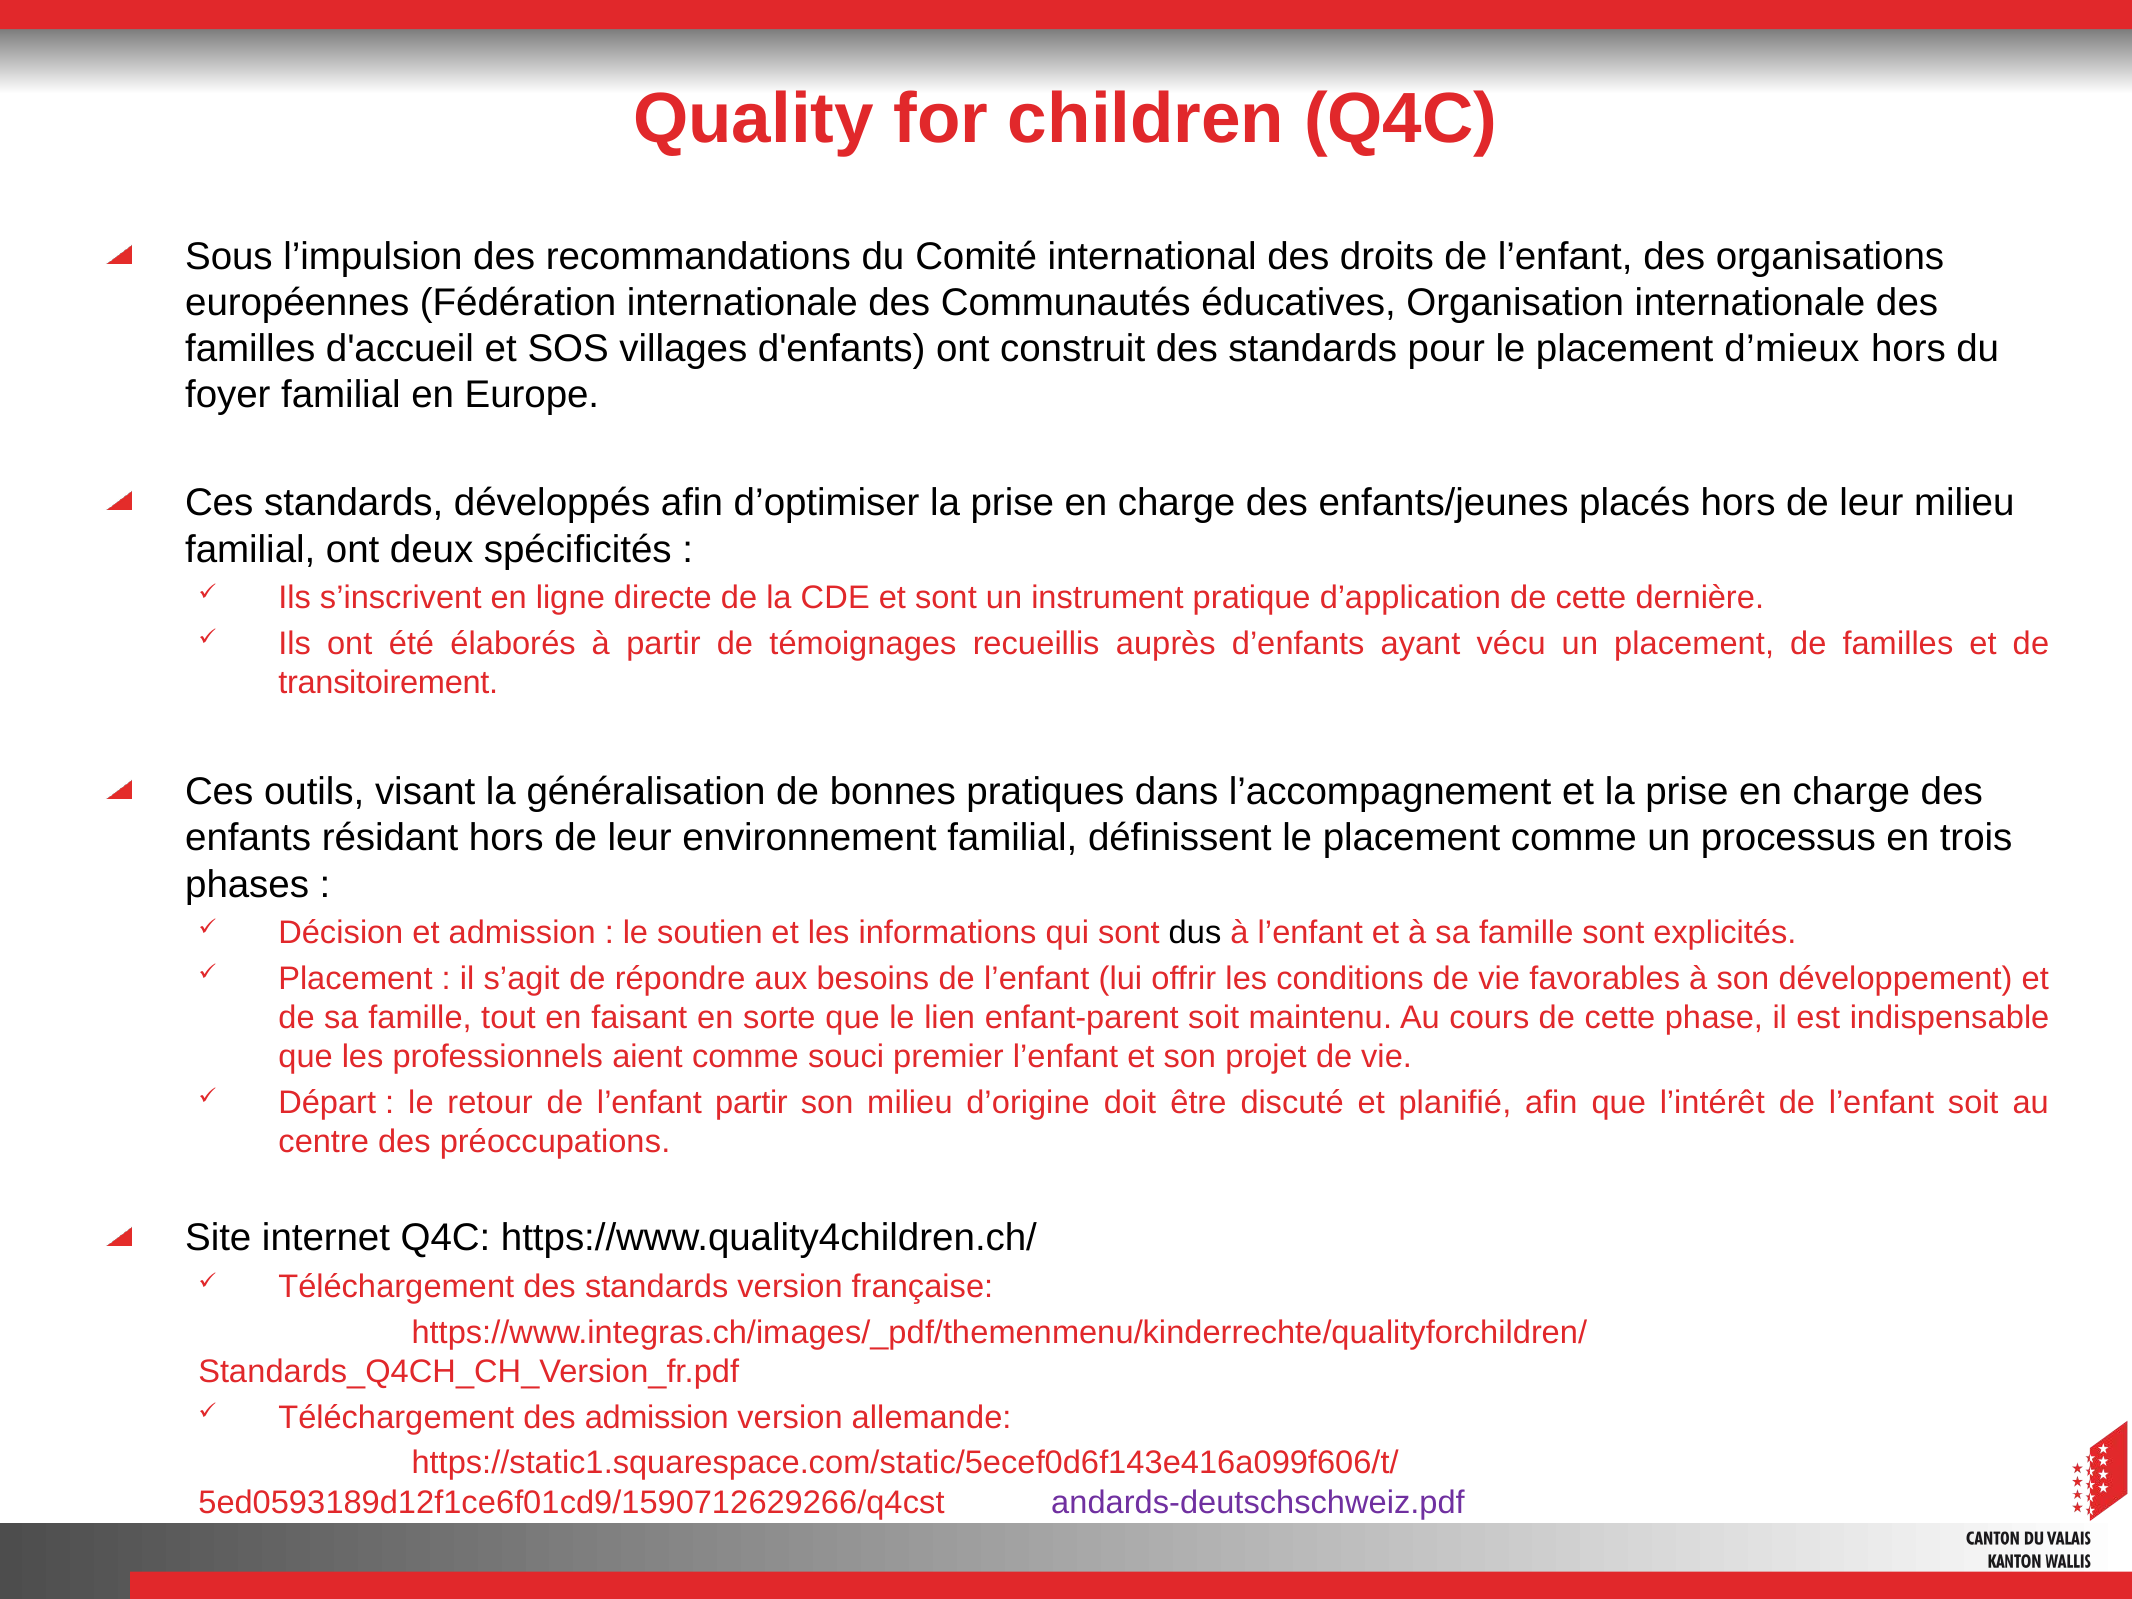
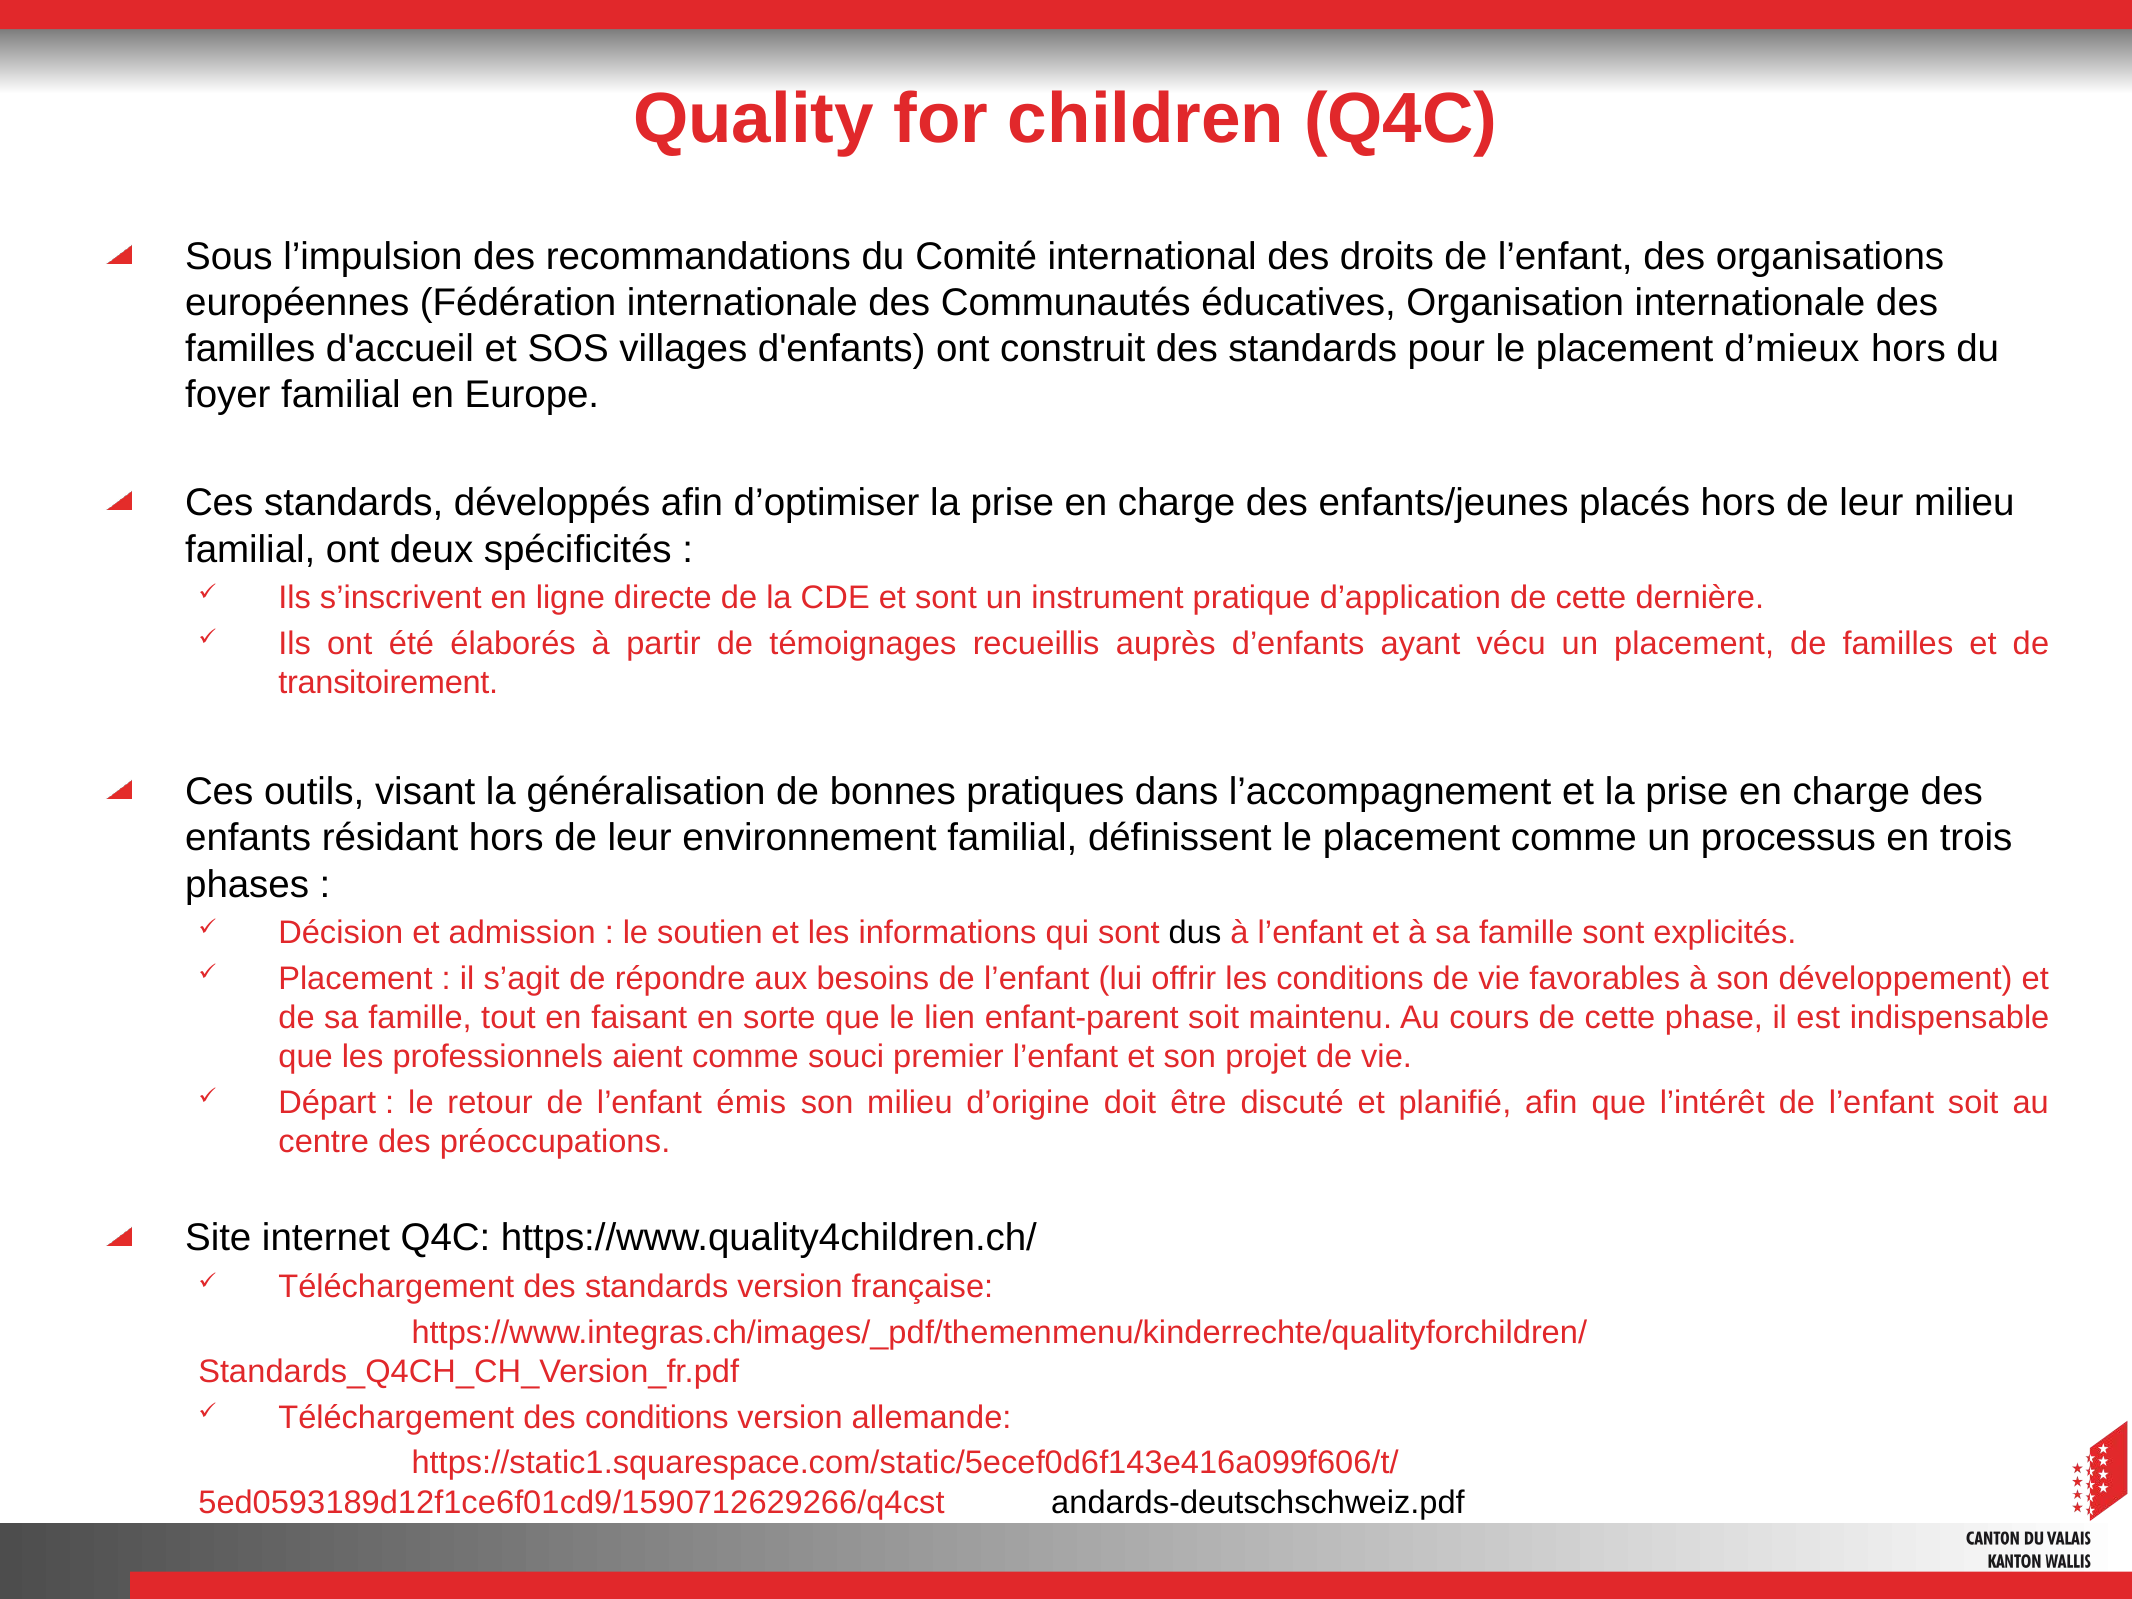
l’enfant partir: partir -> émis (751, 1103)
des admission: admission -> conditions (657, 1418)
andards-deutschschweiz.pdf colour: purple -> black (1258, 1502)
